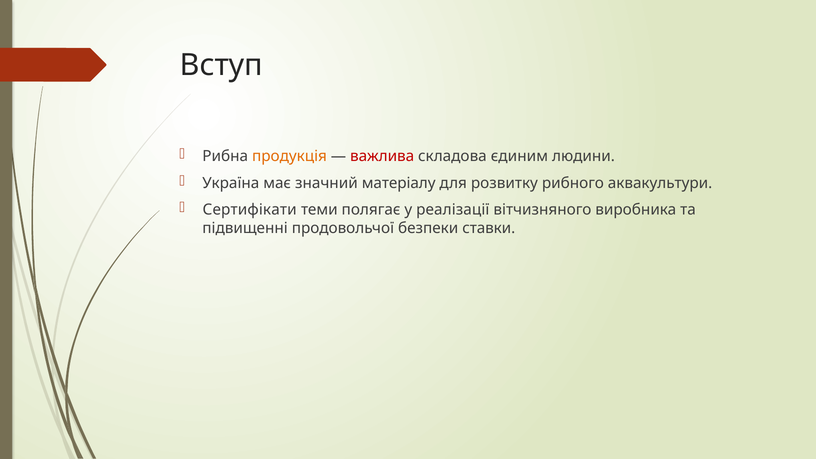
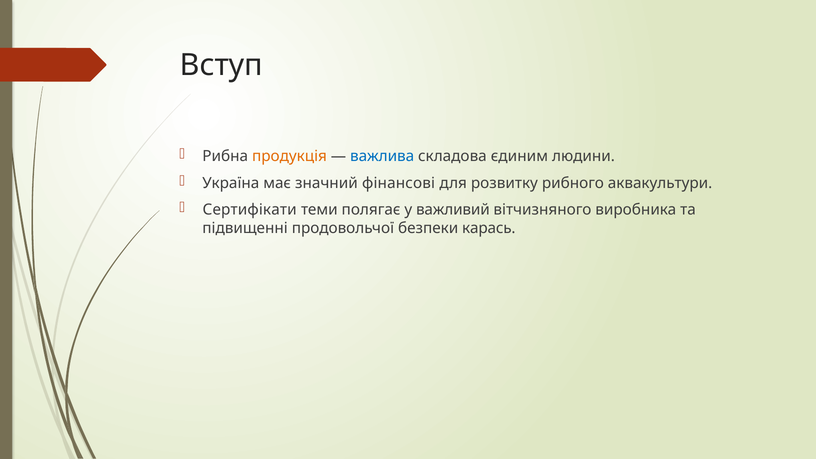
важлива colour: red -> blue (382, 156)
матеріалу: матеріалу -> фінансові (399, 183)
реалізації: реалізації -> важливий (453, 210)
ставки: ставки -> карась (489, 228)
